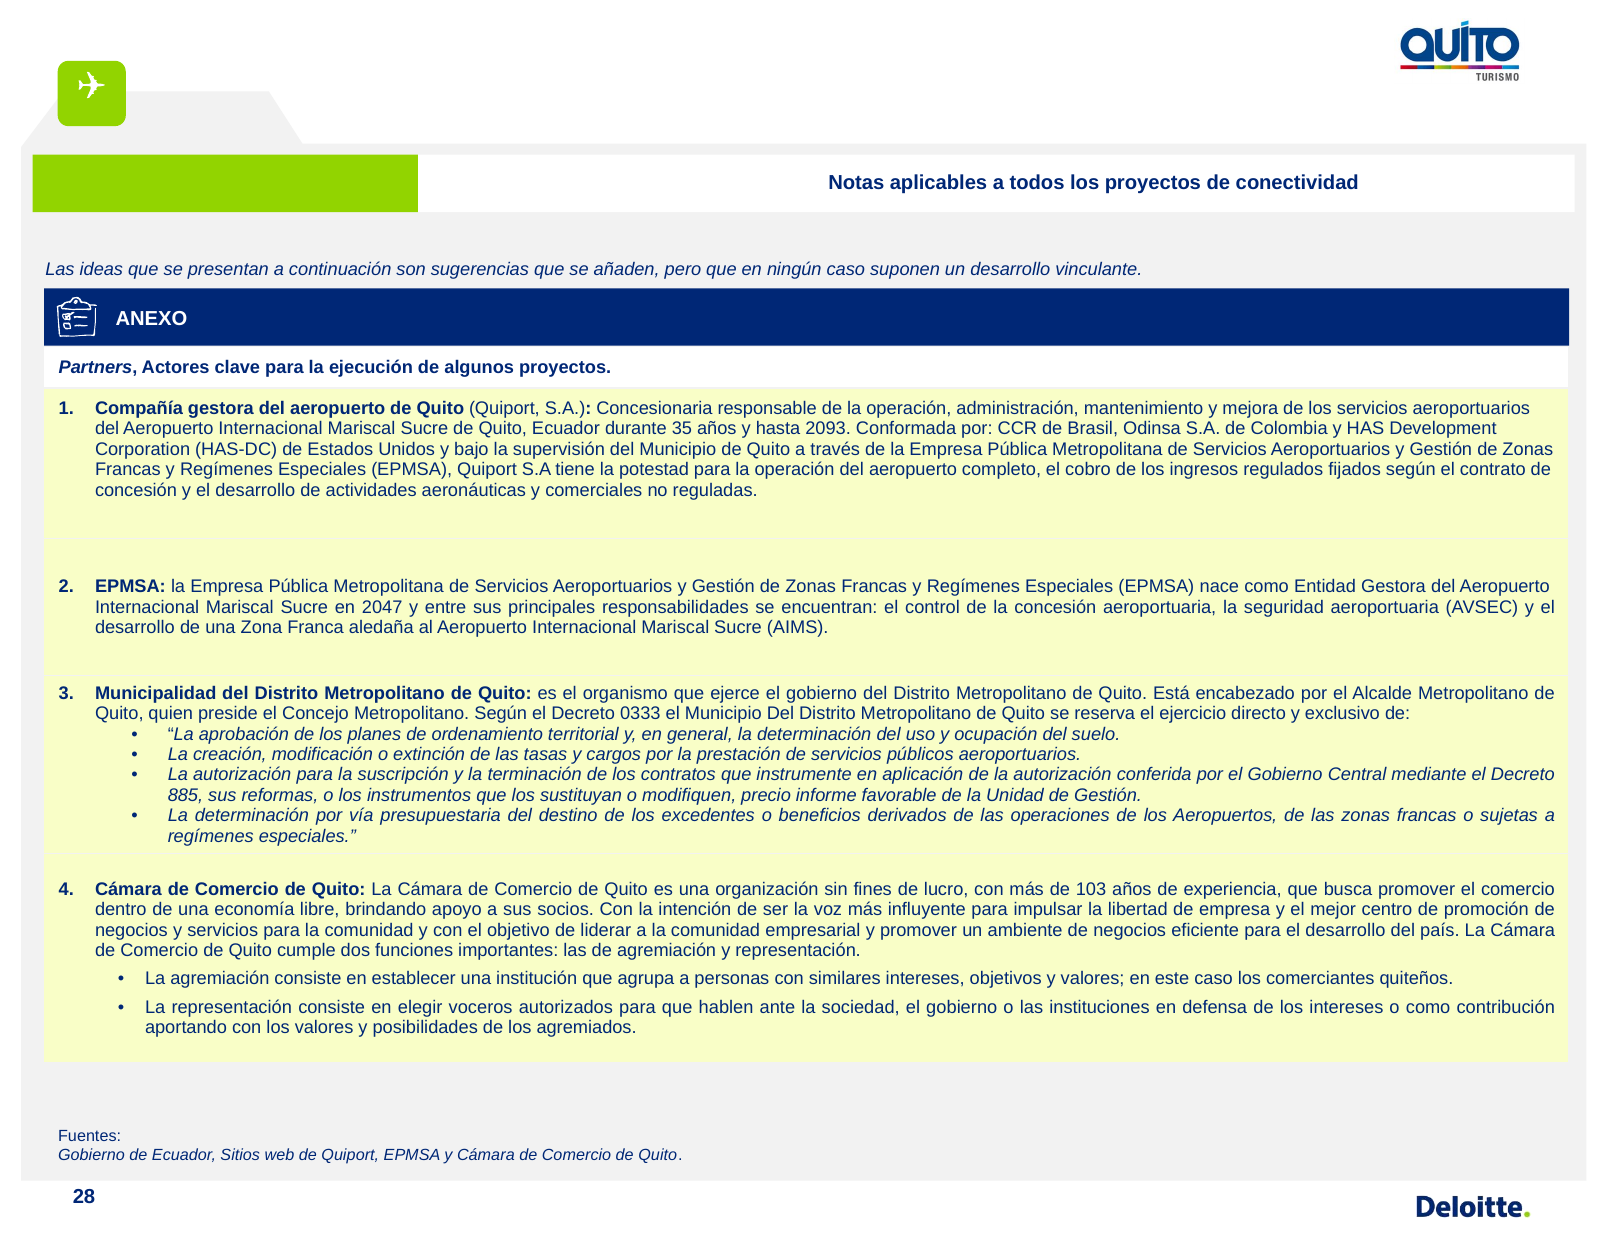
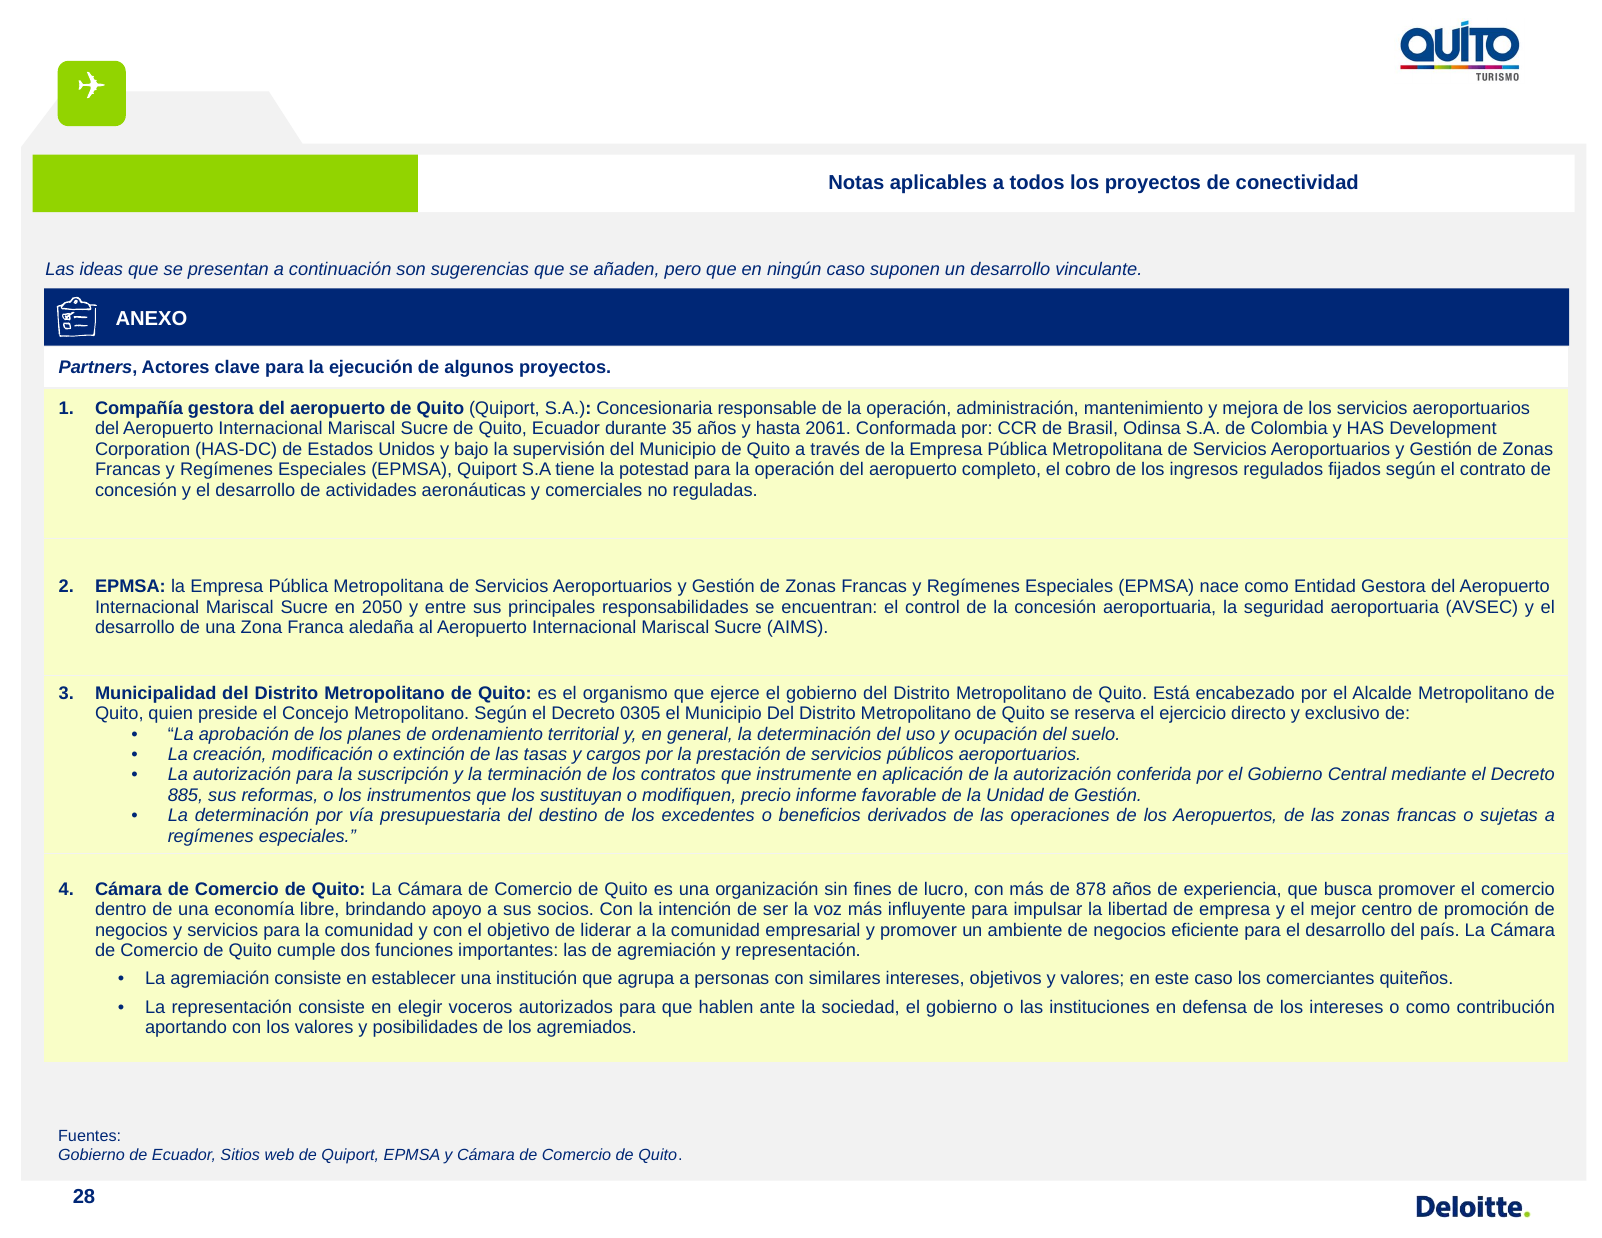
2093: 2093 -> 2061 (828, 429)
2047: 2047 -> 2050 (382, 607)
0333: 0333 -> 0305 (640, 714)
103: 103 -> 878 (1091, 889)
